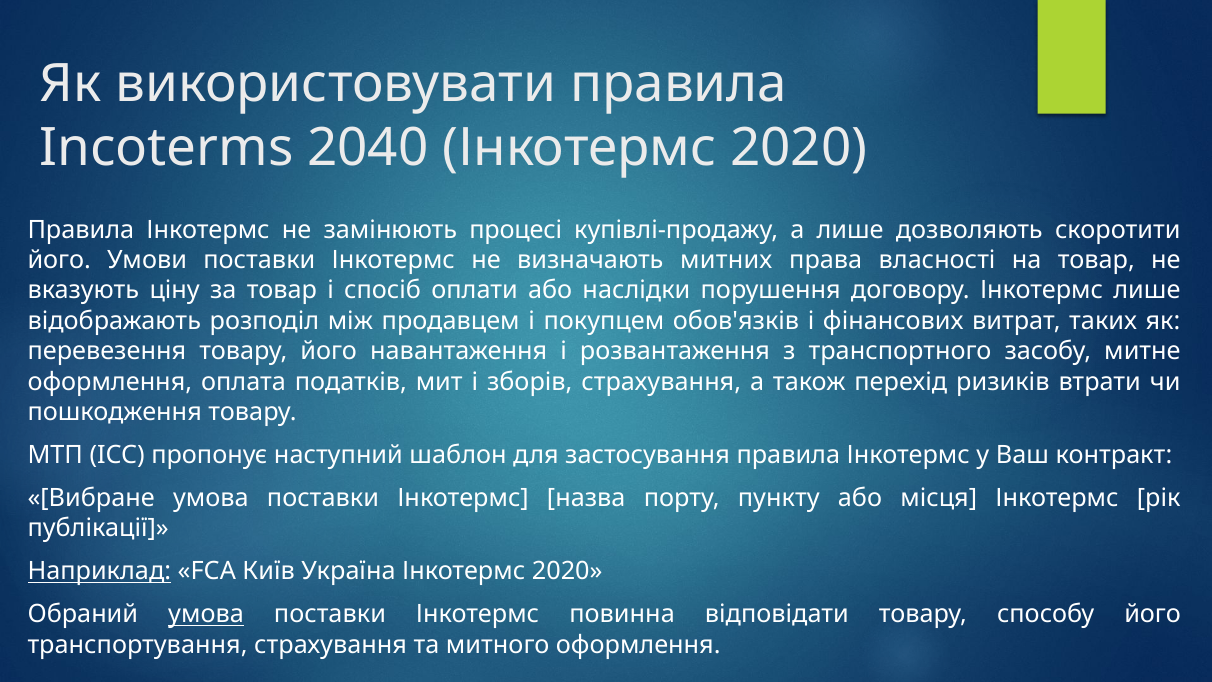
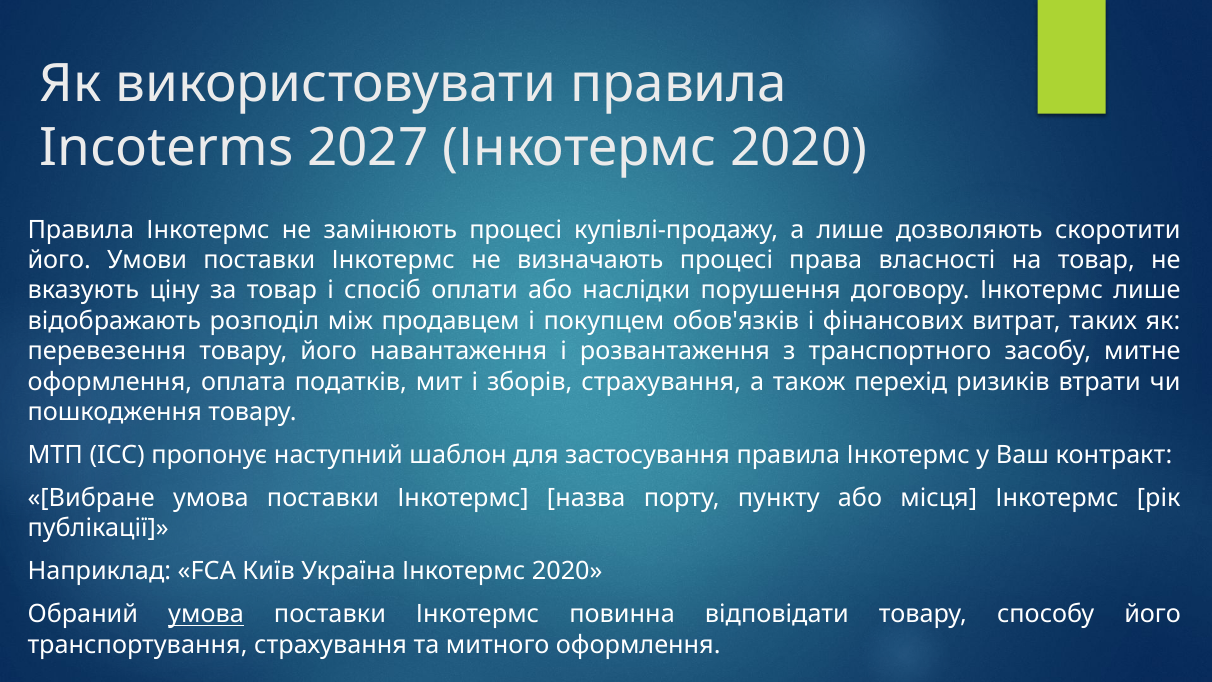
2040: 2040 -> 2027 (368, 148)
визначають митних: митних -> процесі (726, 260)
Наприклад underline: present -> none (99, 571)
